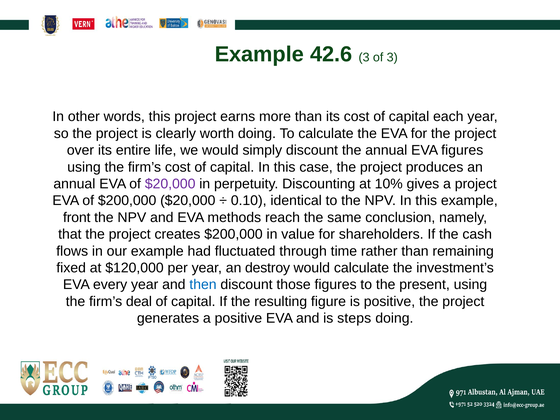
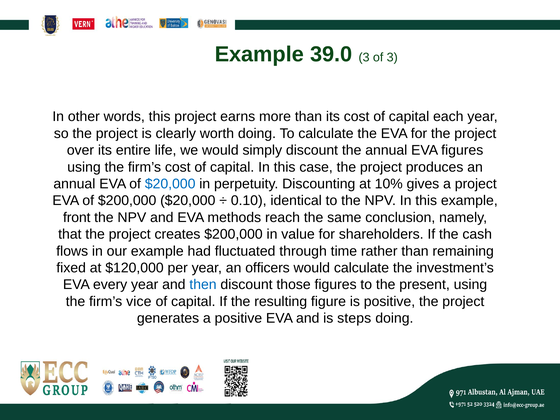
42.6: 42.6 -> 39.0 (331, 54)
$20,000 colour: purple -> blue (170, 184)
destroy: destroy -> officers (268, 268)
deal: deal -> vice (139, 302)
